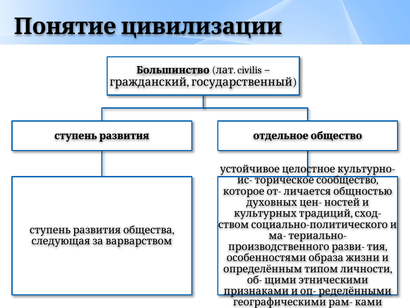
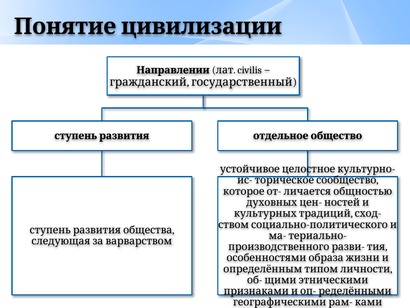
Большинство: Большинство -> Направлении (173, 70)
